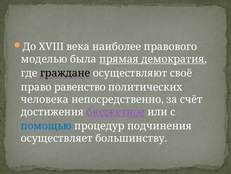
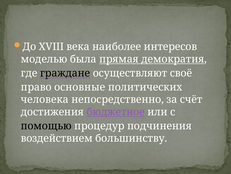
правового: правового -> интересов (170, 47)
равенство: равенство -> основные (80, 87)
помощью colour: blue -> black (46, 125)
осуществляет: осуществляет -> воздействием (57, 138)
